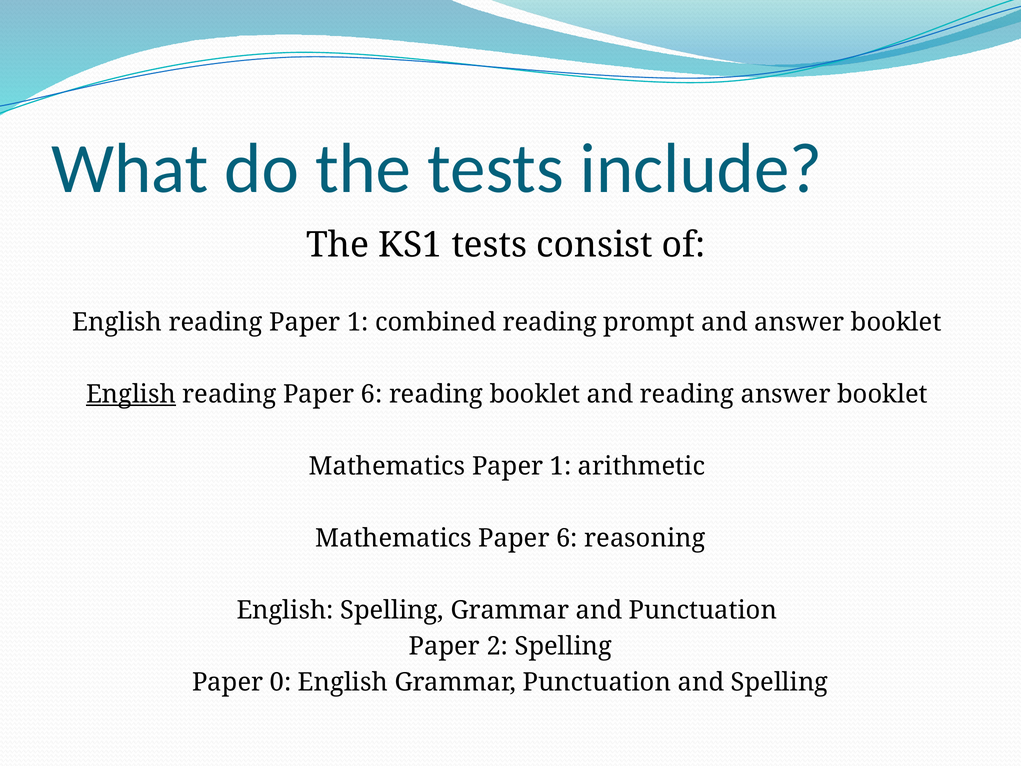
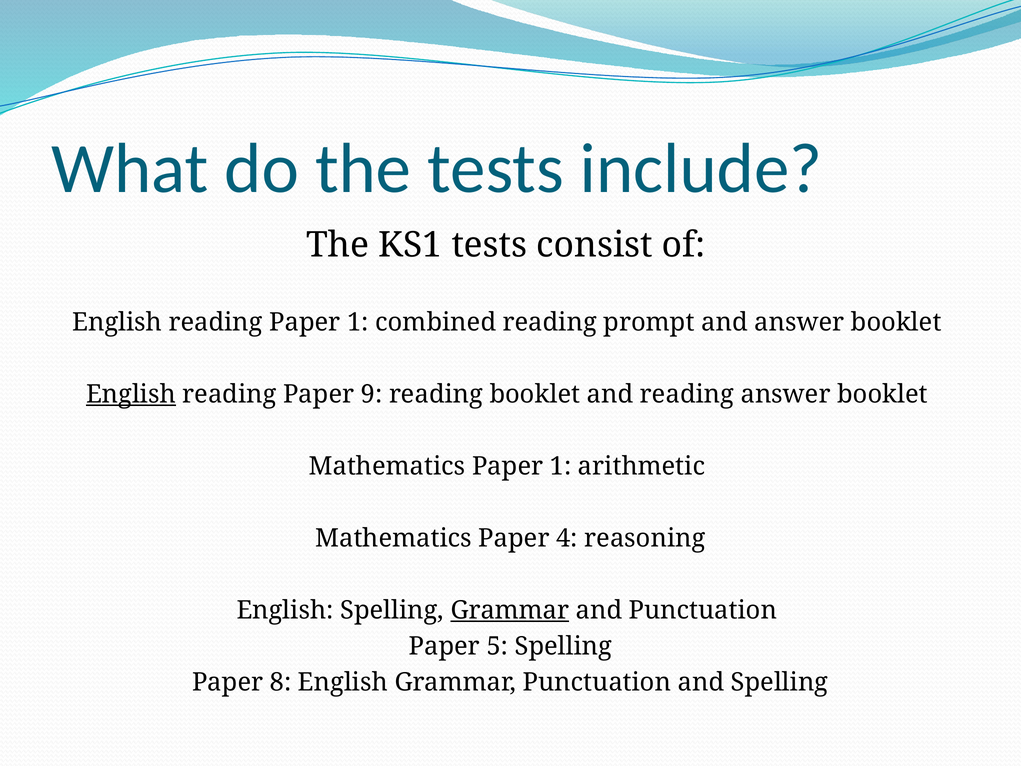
reading Paper 6: 6 -> 9 (372, 394)
Mathematics Paper 6: 6 -> 4 (567, 538)
Grammar underline: none -> present (510, 610)
2: 2 -> 5 (497, 646)
0: 0 -> 8 (281, 682)
